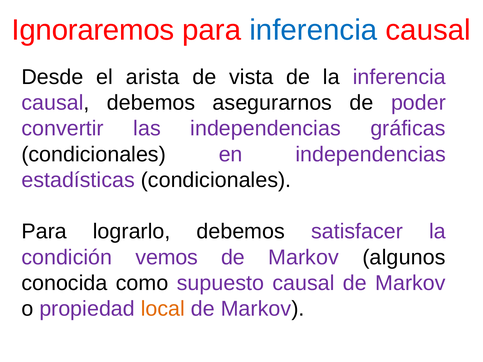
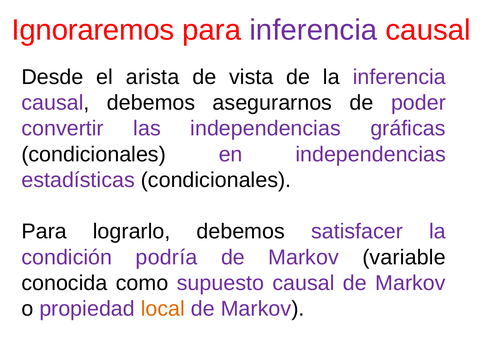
inferencia colour: blue -> purple (313, 30)
vemos: vemos -> podría (166, 257)
algunos: algunos -> variable (404, 257)
